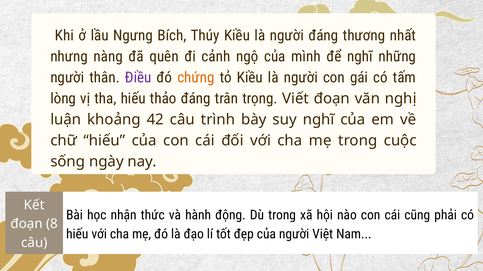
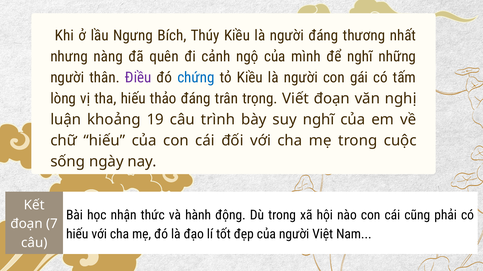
chứng colour: orange -> blue (196, 78)
42: 42 -> 19 (155, 120)
8: 8 -> 7 (52, 224)
